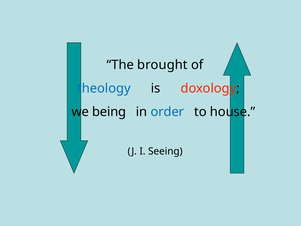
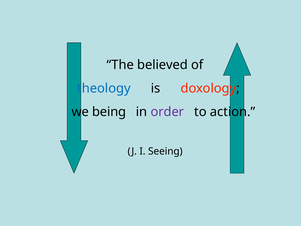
brought: brought -> believed (162, 65)
order colour: blue -> purple (167, 112)
house: house -> action (233, 112)
